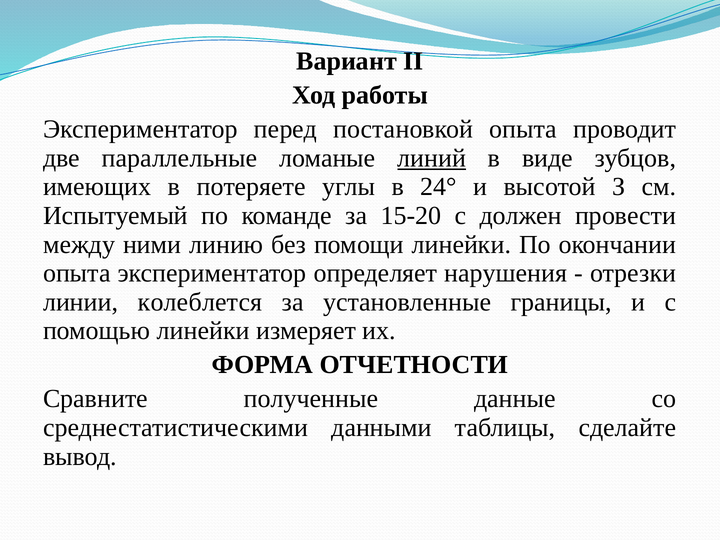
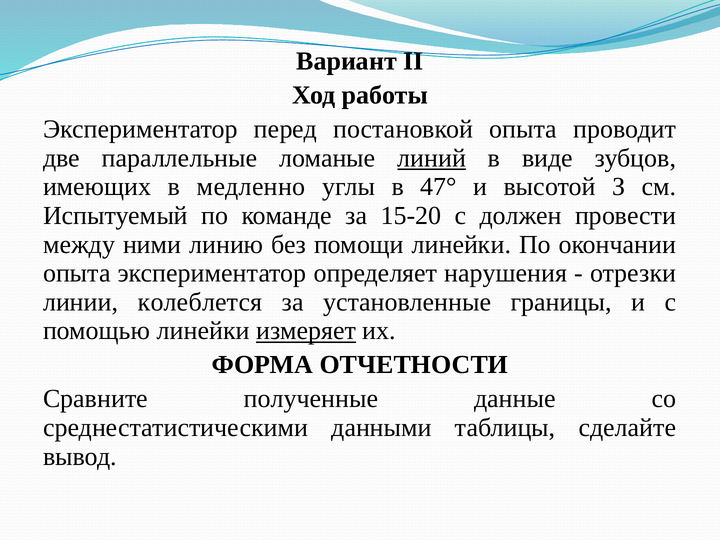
потеряете: потеряете -> медленно (251, 187)
24°: 24° -> 47° (439, 187)
измеряет underline: none -> present (306, 331)
